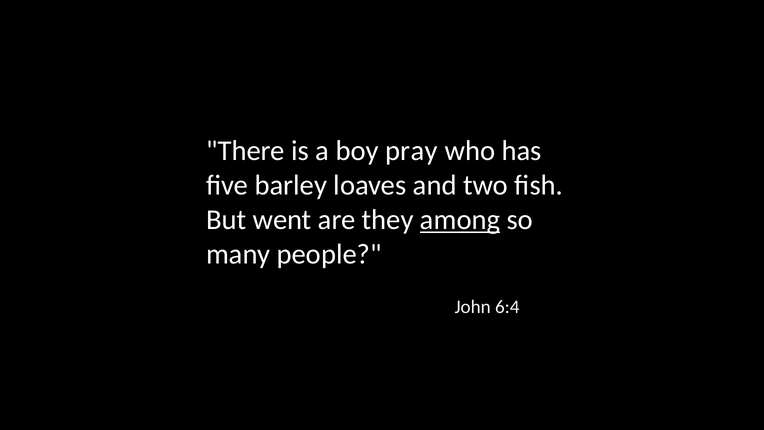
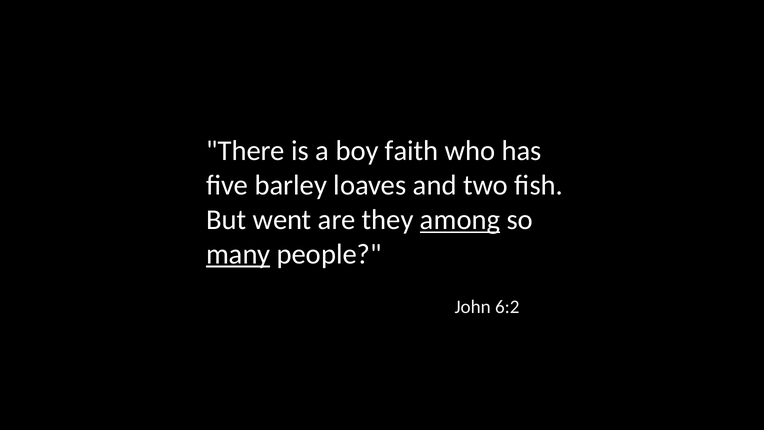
pray: pray -> faith (412, 151)
many underline: none -> present (238, 254)
6:4: 6:4 -> 6:2 (507, 307)
